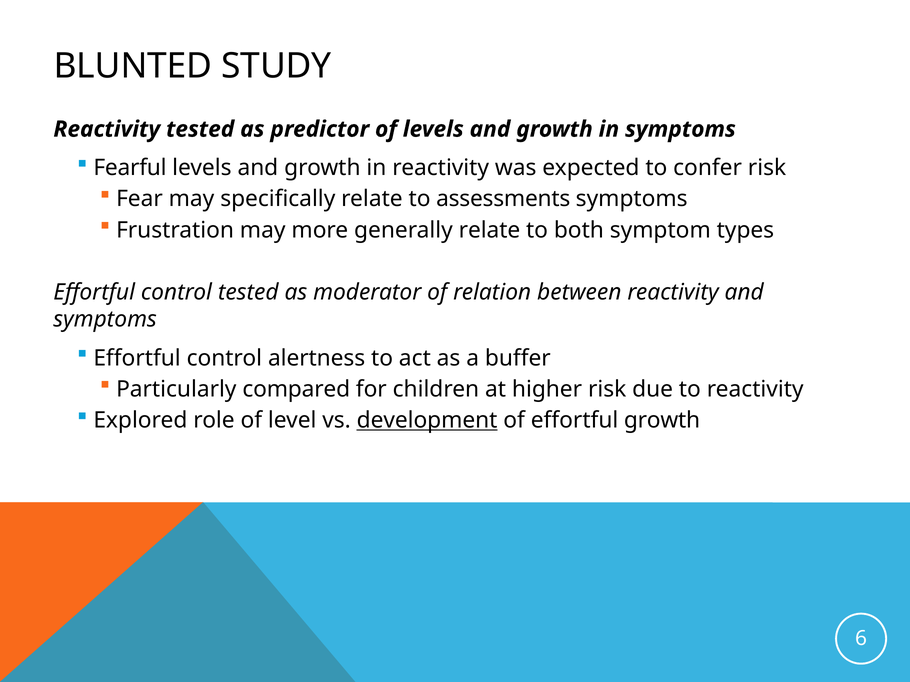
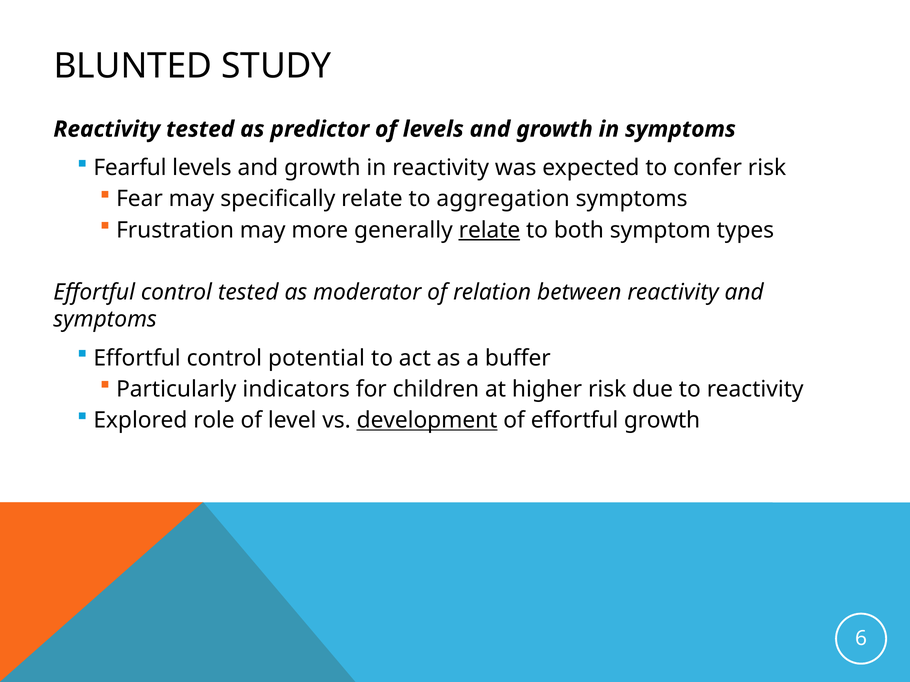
assessments: assessments -> aggregation (503, 199)
relate underline: none -> present (489, 230)
alertness: alertness -> potential (316, 358)
compared: compared -> indicators (296, 389)
